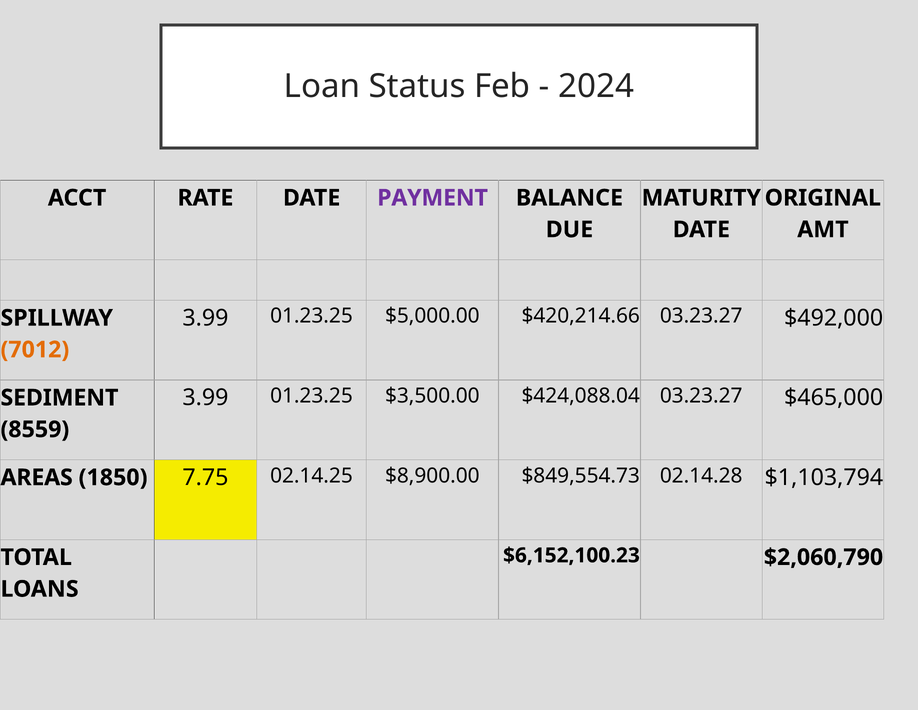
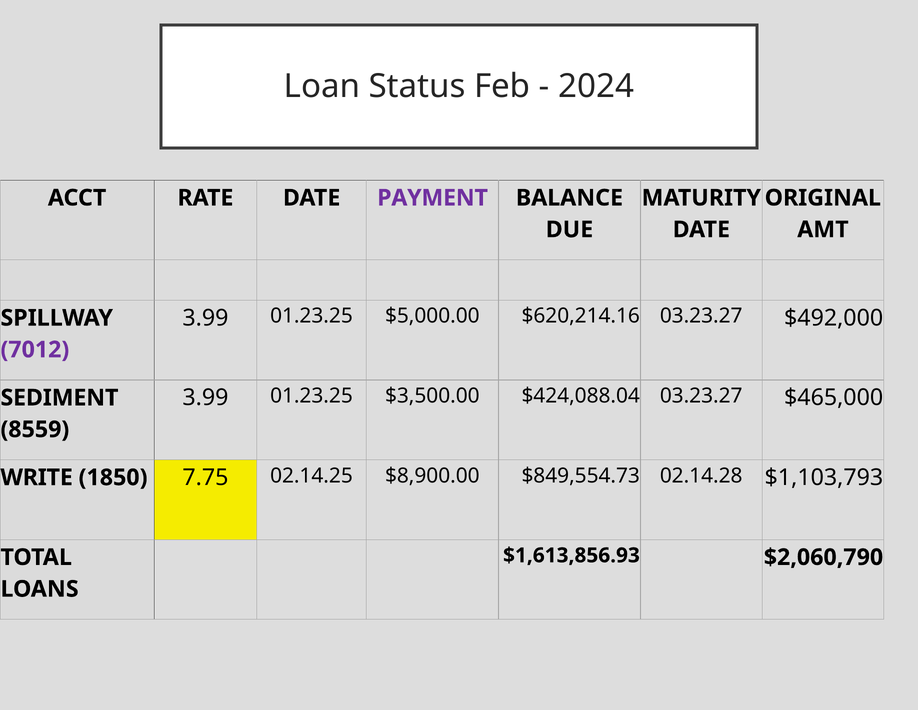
$420,214.66: $420,214.66 -> $620,214.16 (581, 316)
7012 colour: orange -> purple (35, 349)
AREAS: AREAS -> WRITE (37, 477)
$1,103,794: $1,103,794 -> $1,103,793 (824, 477)
$6,152,100.23: $6,152,100.23 -> $1,613,856.93 (571, 555)
